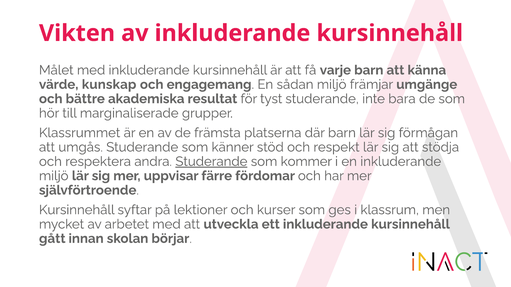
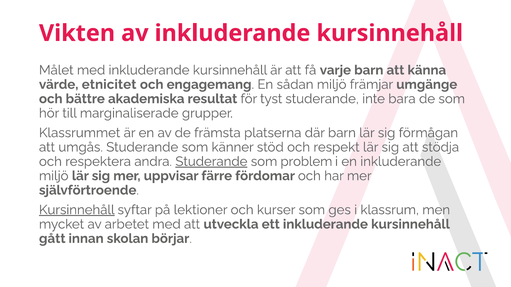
kunskap: kunskap -> etnicitet (109, 85)
kommer: kommer -> problem (306, 162)
Kursinnehåll underline: none -> present (77, 210)
